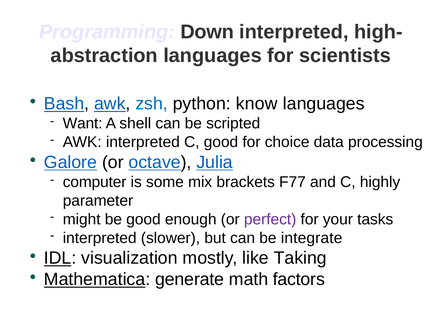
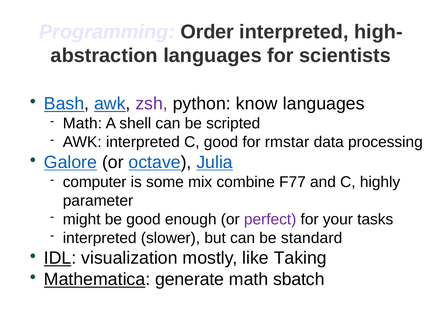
Down: Down -> Order (207, 32)
zsh colour: blue -> purple (152, 103)
Want: Want -> Math (82, 123)
choice: choice -> rmstar (287, 142)
brackets: brackets -> combine (246, 182)
integrate: integrate -> standard (312, 237)
factors: factors -> sbatch (299, 279)
